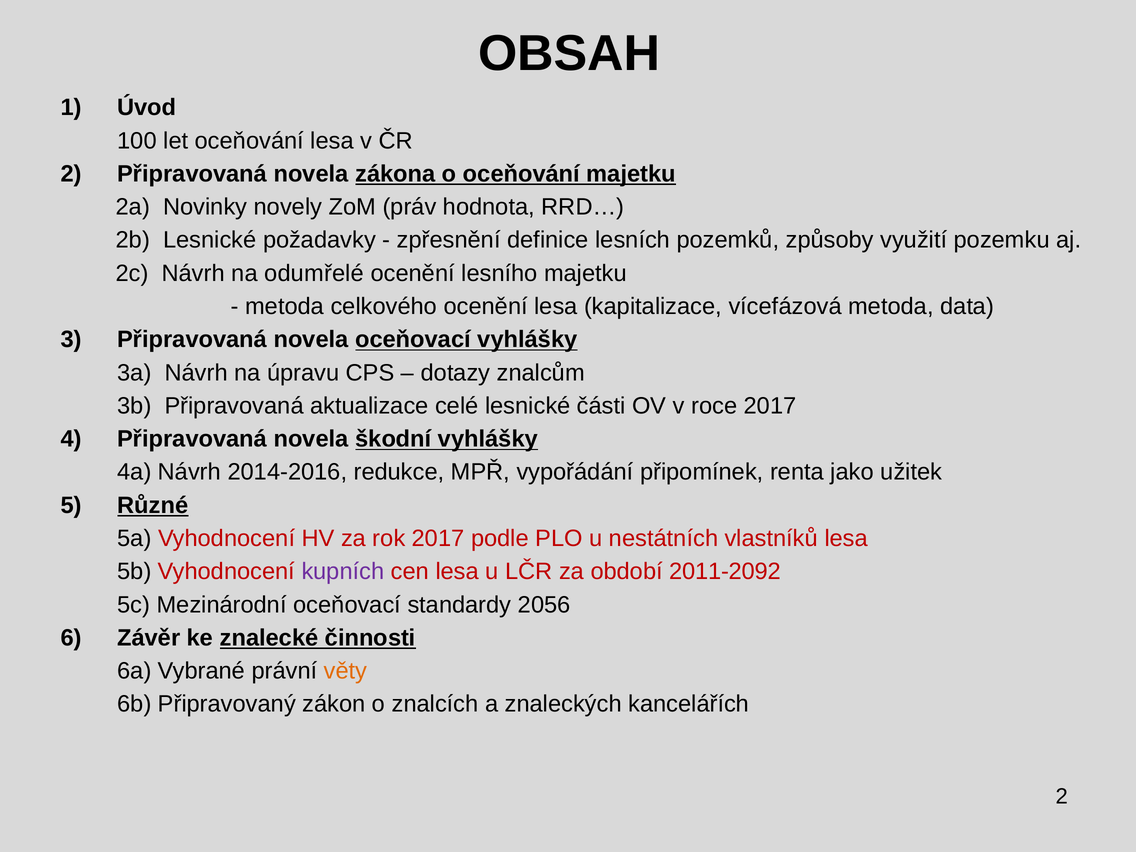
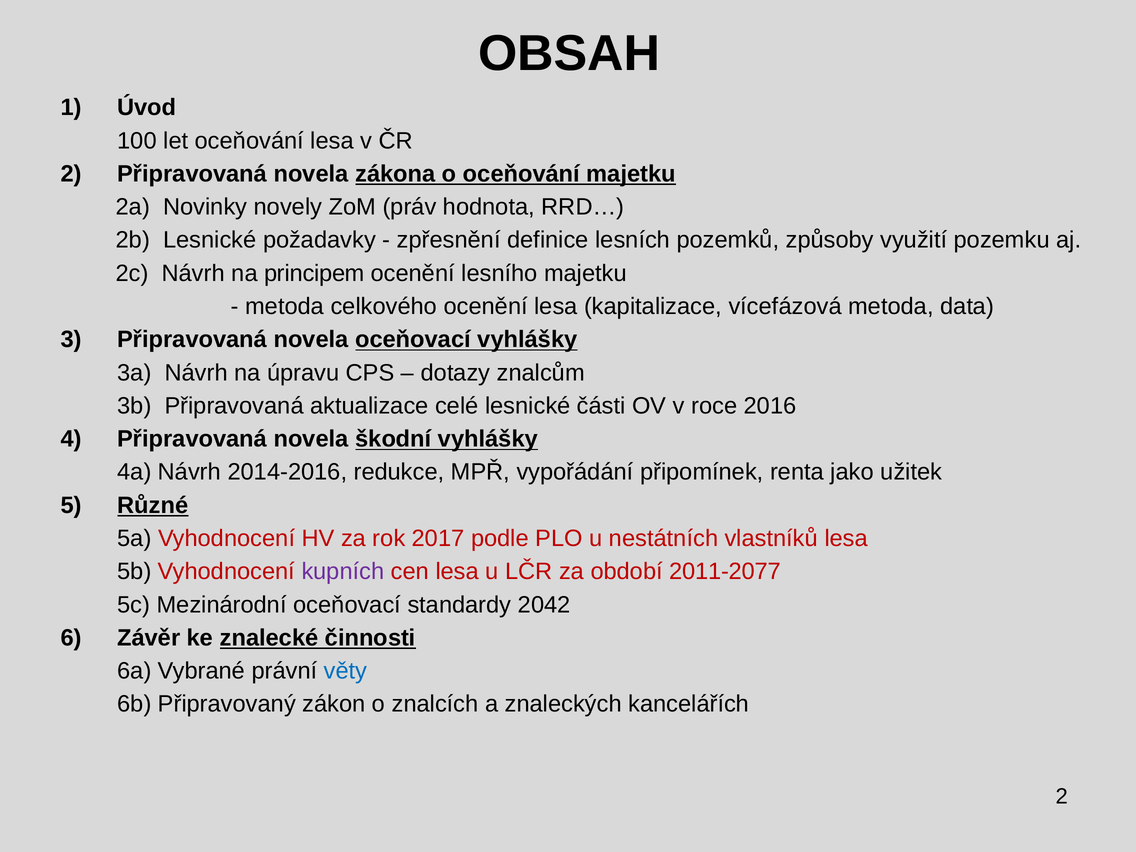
odumřelé: odumřelé -> principem (314, 273)
roce 2017: 2017 -> 2016 (770, 406)
2011-2092: 2011-2092 -> 2011-2077 (725, 572)
2056: 2056 -> 2042 (544, 605)
věty colour: orange -> blue (346, 671)
